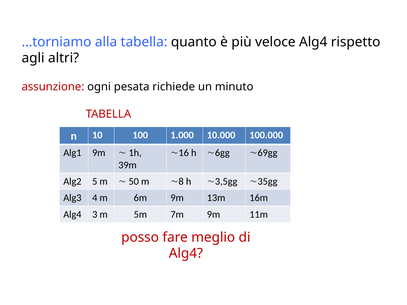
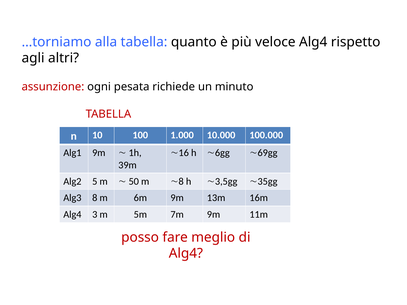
4: 4 -> 8 (95, 198)
